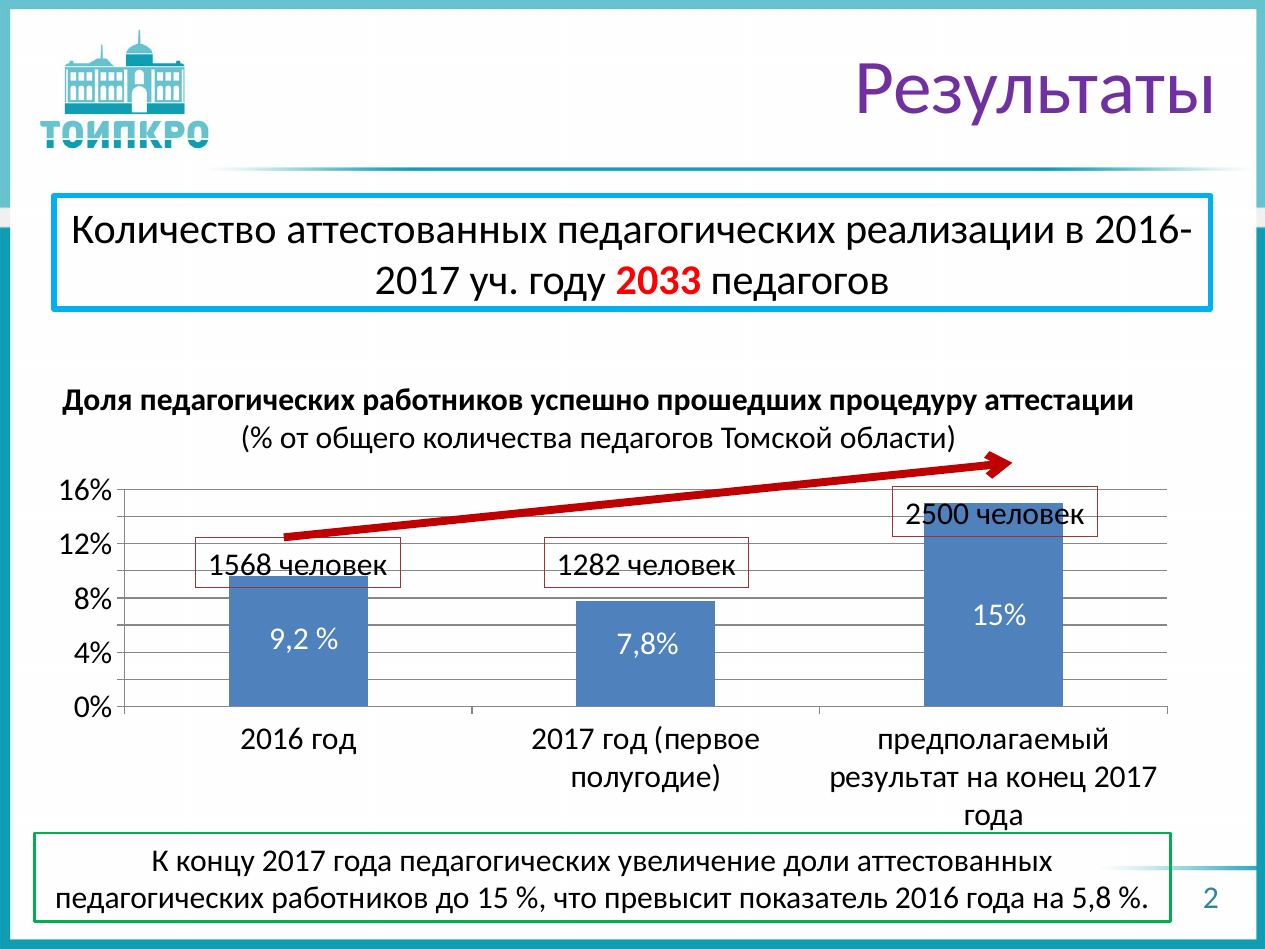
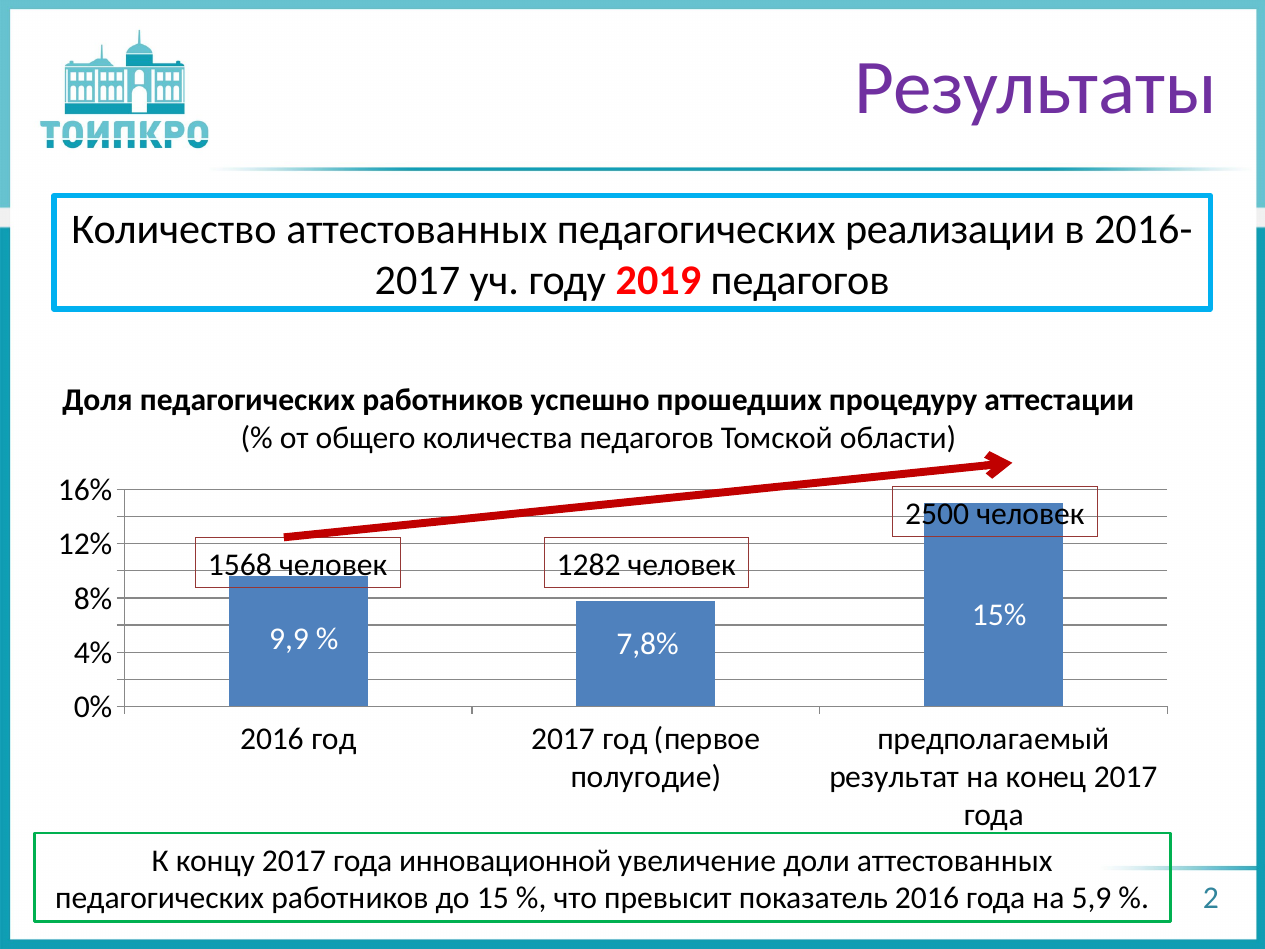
2033: 2033 -> 2019 (658, 280)
9,2: 9,2 -> 9,9 (289, 639)
года педагогических: педагогических -> инновационной (505, 860)
5,8: 5,8 -> 5,9 (1091, 898)
